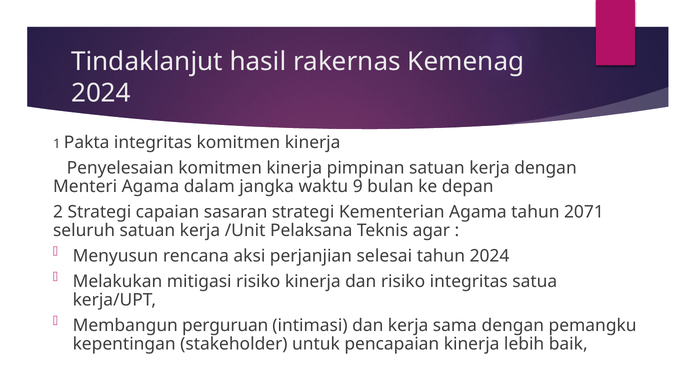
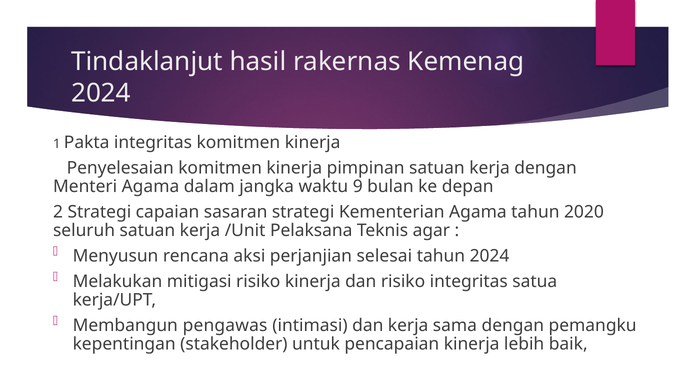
2071: 2071 -> 2020 (584, 212)
perguruan: perguruan -> pengawas (225, 326)
